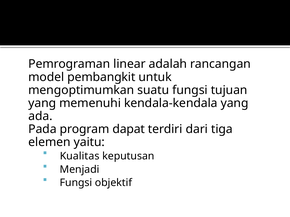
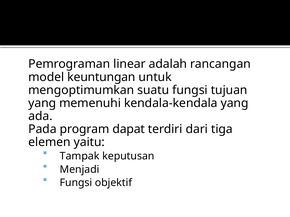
pembangkit: pembangkit -> keuntungan (101, 77)
Kualitas: Kualitas -> Tampak (80, 156)
